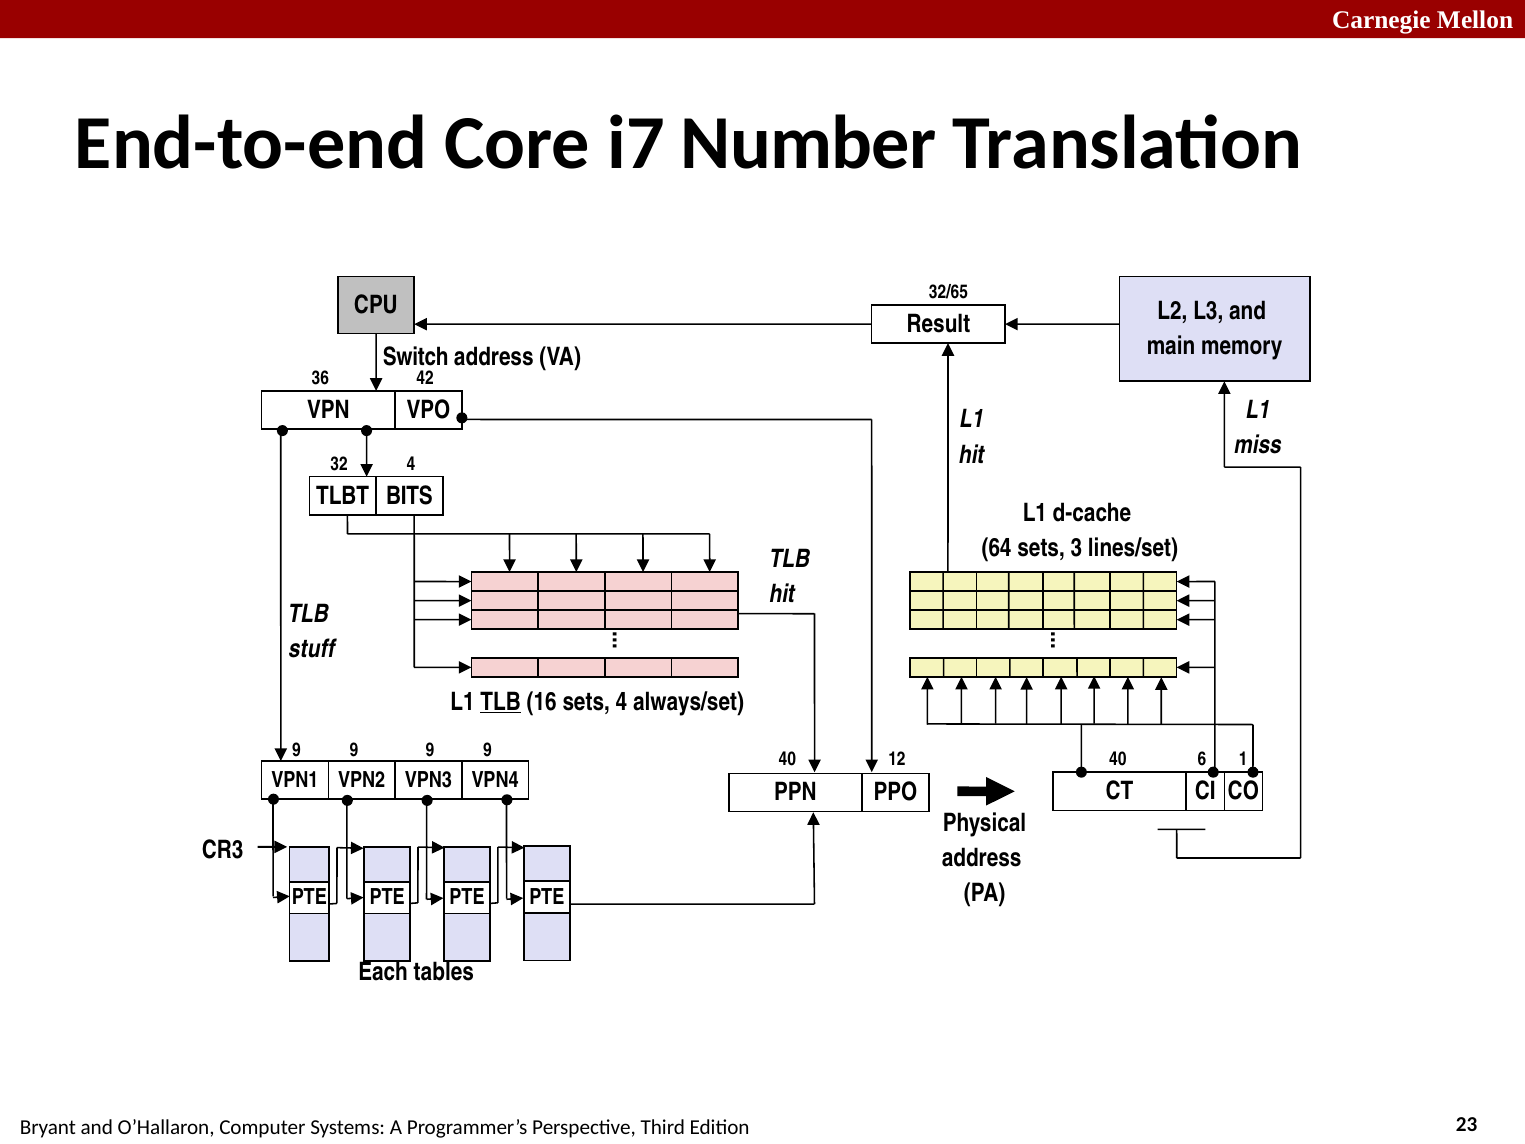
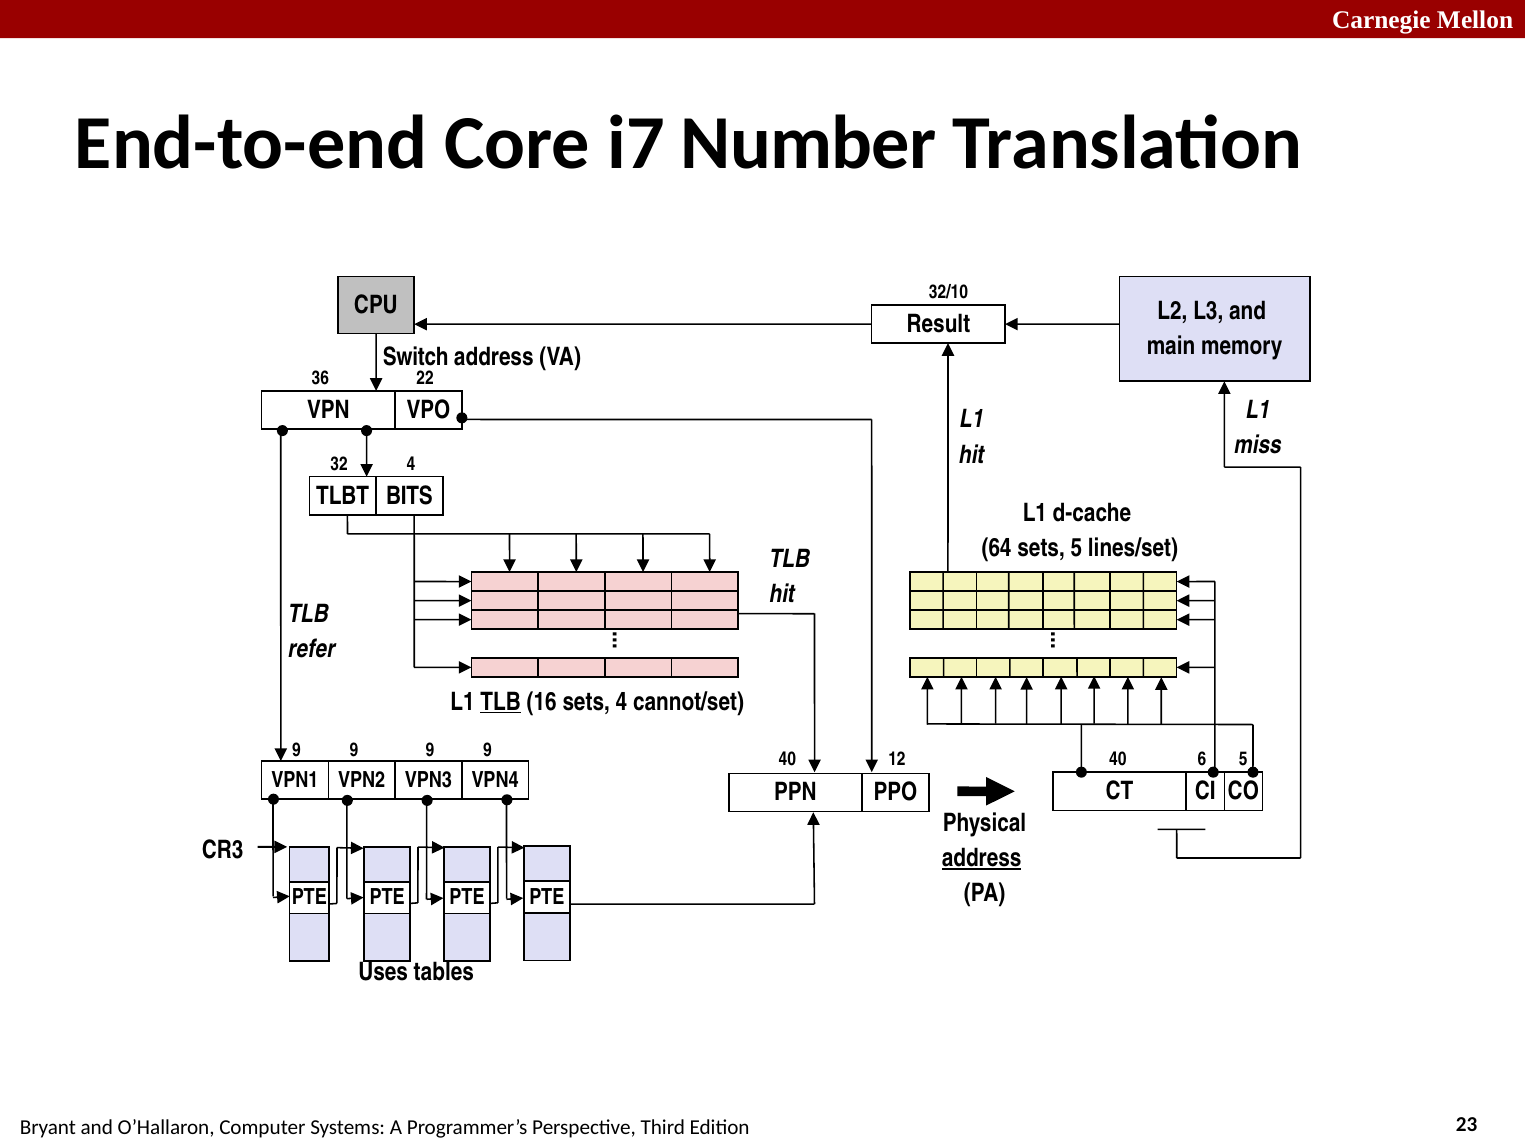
32/65: 32/65 -> 32/10 (949, 292)
42: 42 -> 22 (425, 378)
sets 3: 3 -> 5 (1076, 548)
stuff: stuff -> refer (312, 649)
always/set: always/set -> cannot/set (688, 701)
40 1: 1 -> 5 (1243, 759)
address underline: none -> present (982, 858)
Each: Each -> Uses (383, 972)
